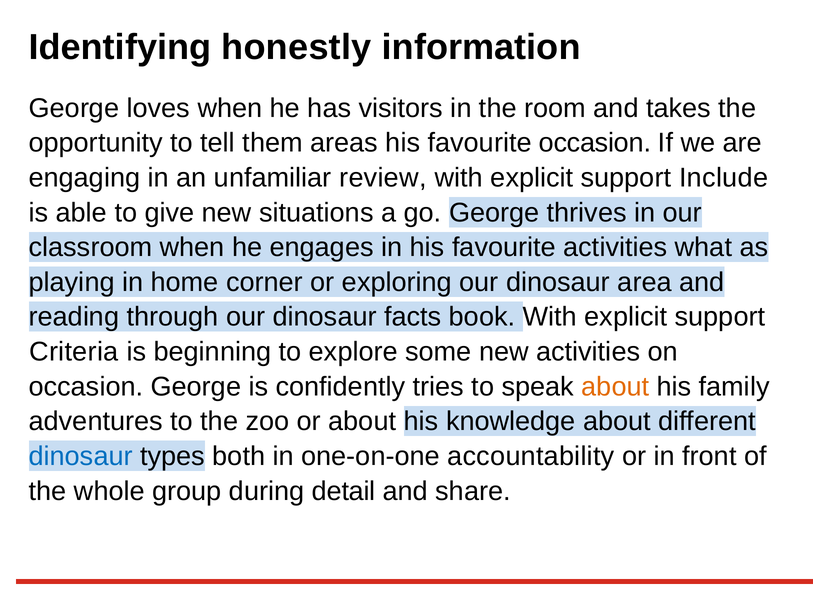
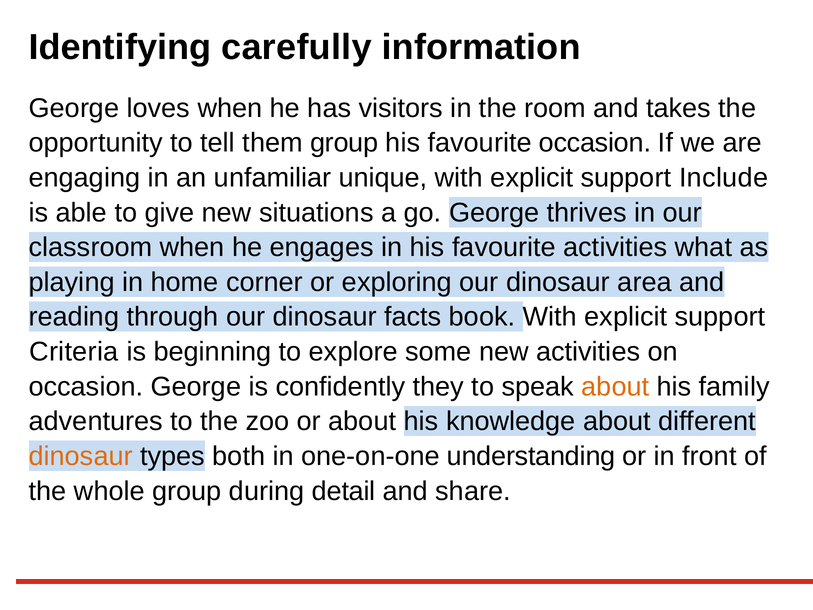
honestly: honestly -> carefully (296, 47)
them areas: areas -> group (344, 143)
review: review -> unique (383, 178)
tries: tries -> they (438, 386)
dinosaur colour: blue -> orange (81, 456)
accountability: accountability -> understanding (531, 456)
